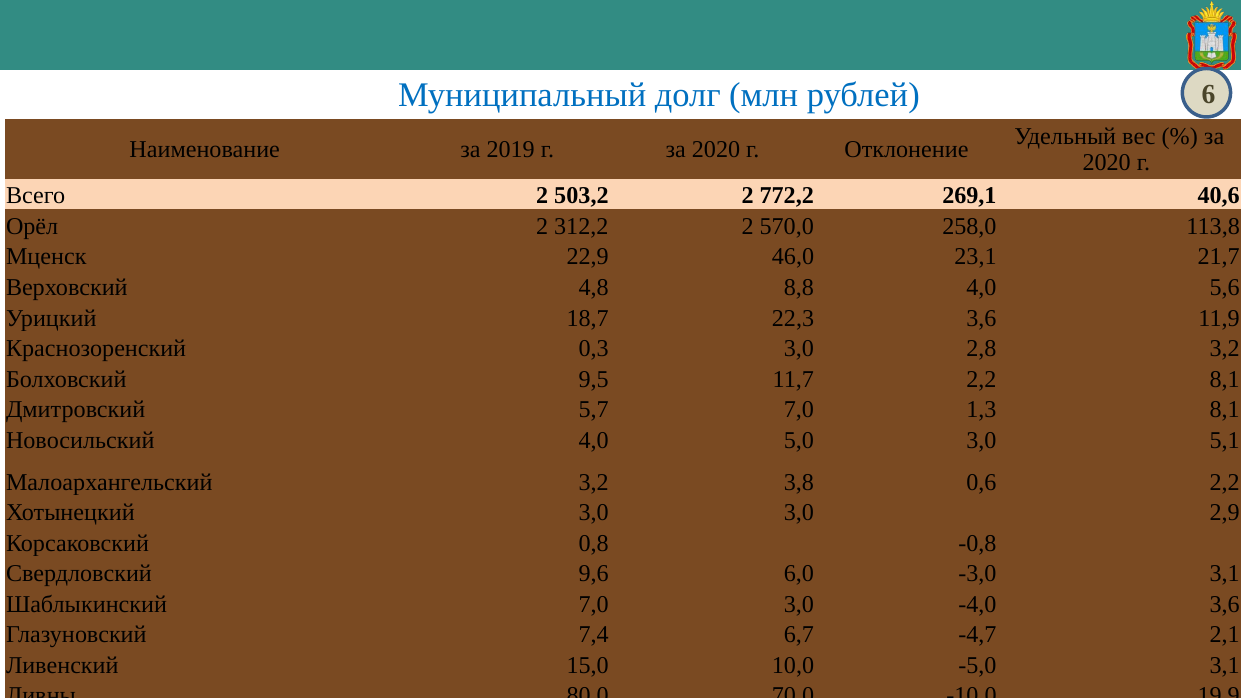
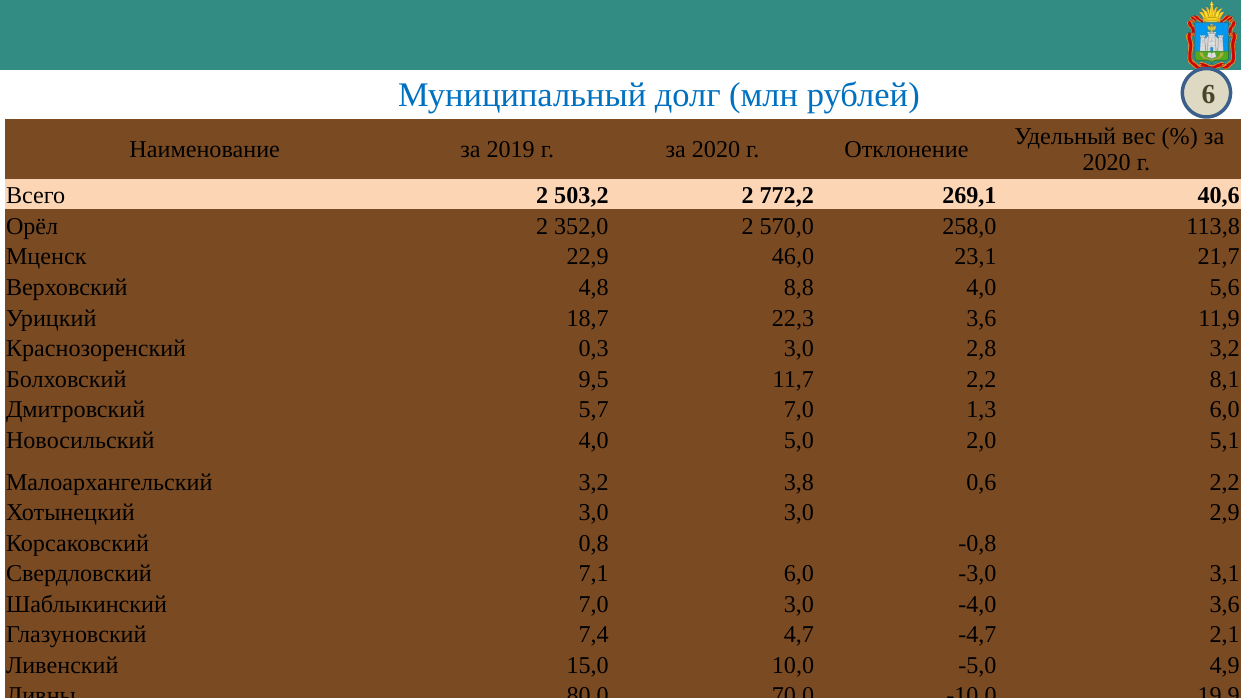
312,2: 312,2 -> 352,0 (581, 227)
1,3 8,1: 8,1 -> 6,0 (1225, 410)
5,0 3,0: 3,0 -> 2,0 (982, 440)
9,6: 9,6 -> 7,1 (594, 574)
6,7: 6,7 -> 4,7 (799, 635)
-5,0 3,1: 3,1 -> 4,9 (1225, 665)
